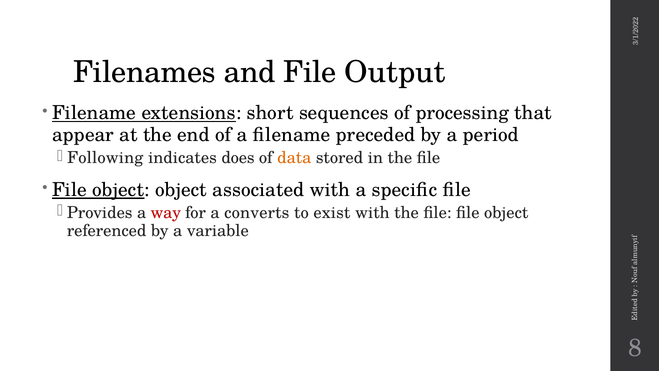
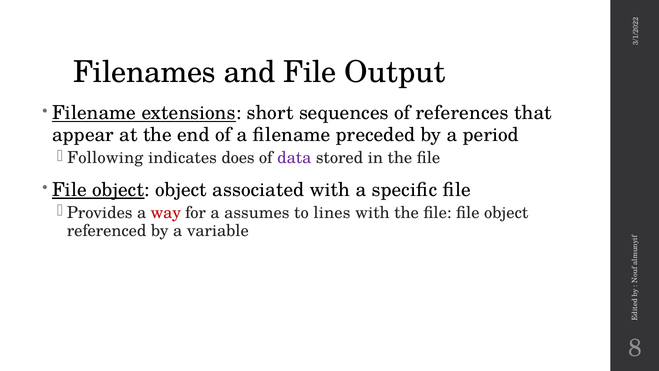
processing: processing -> references (462, 113)
data colour: orange -> purple (294, 158)
converts: converts -> assumes (257, 213)
exist: exist -> lines (332, 213)
